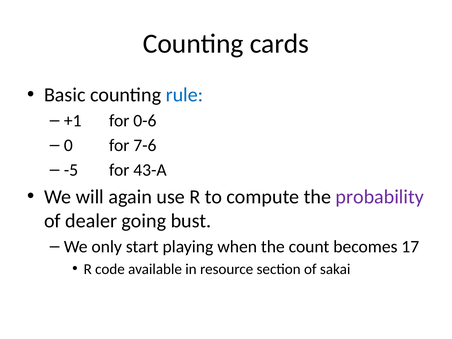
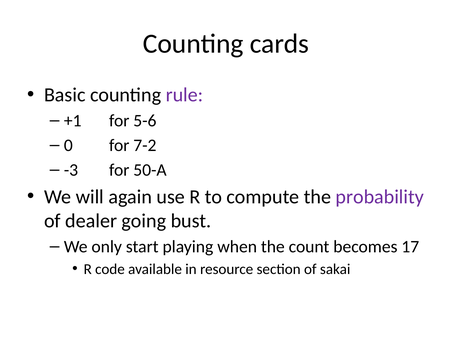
rule colour: blue -> purple (184, 95)
0-6: 0-6 -> 5-6 (145, 121)
7-6: 7-6 -> 7-2 (145, 145)
-5: -5 -> -3 (71, 170)
43-A: 43-A -> 50-A (150, 170)
